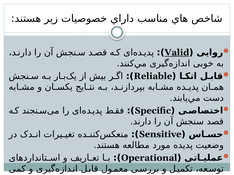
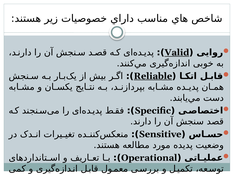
Reliable underline: none -> present (153, 76)
